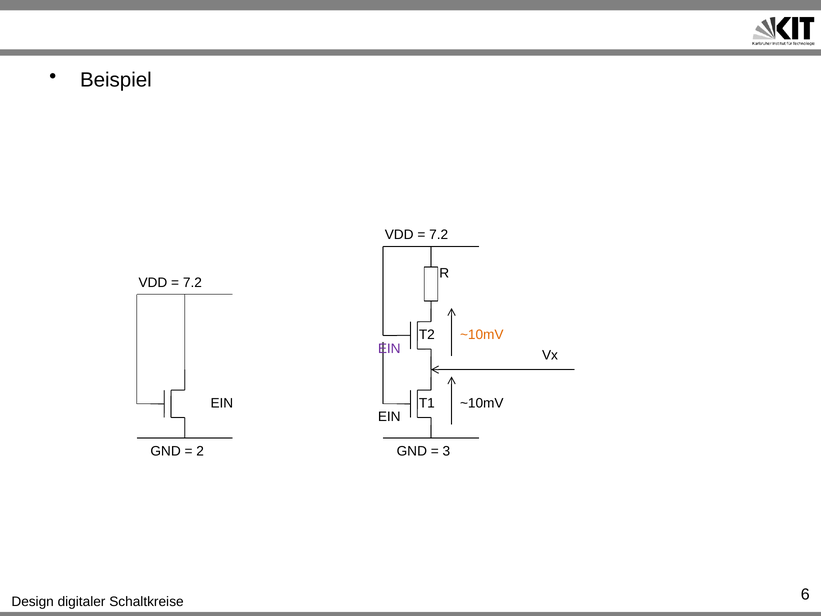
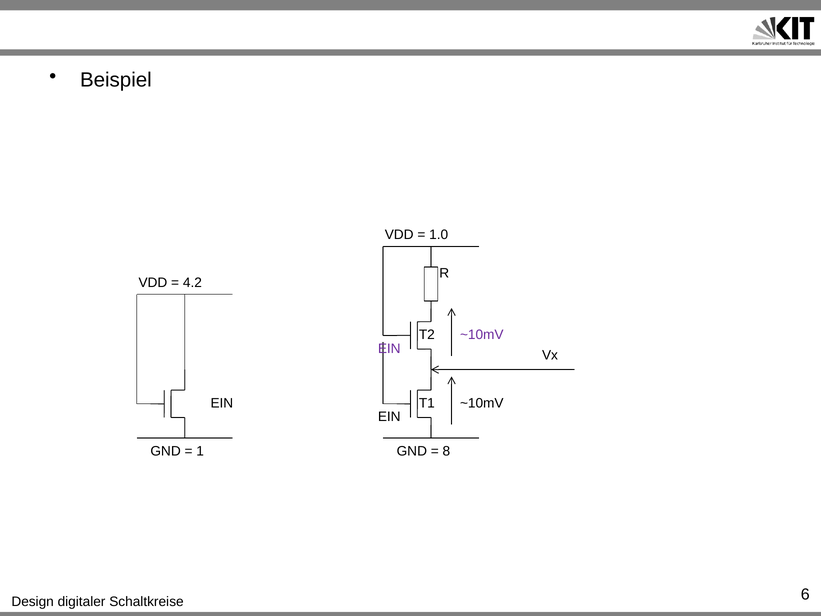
7.2: 7.2 -> 1.0 (439, 235)
7.2: 7.2 -> 4.2 (192, 282)
~10mV colour: orange -> purple (482, 335)
2: 2 -> 1 (200, 451)
3: 3 -> 8 (446, 451)
